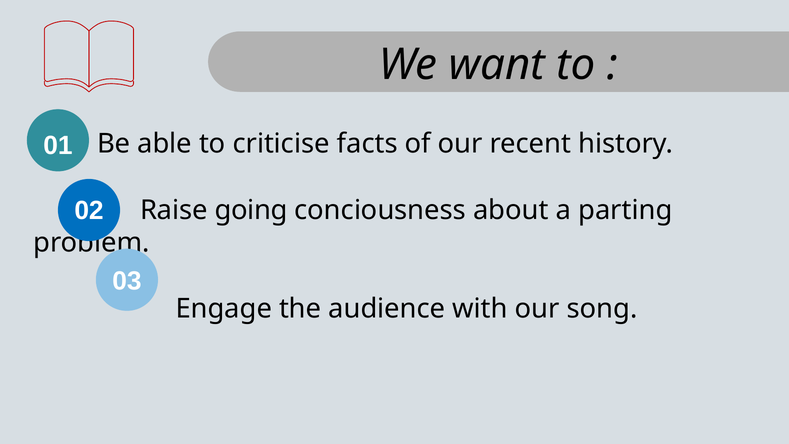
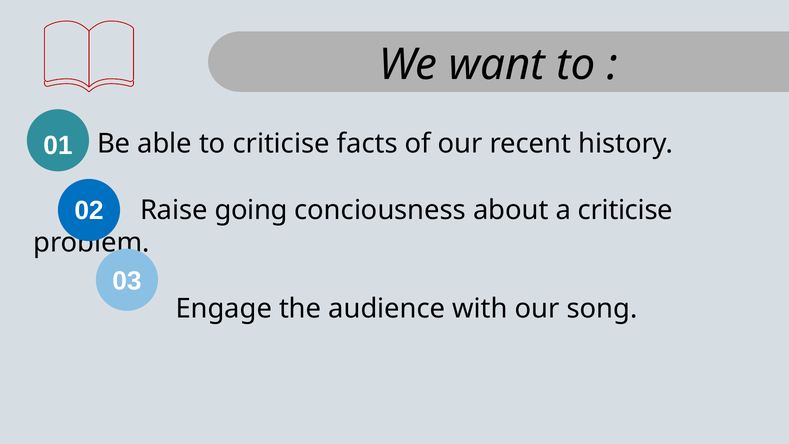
a parting: parting -> criticise (625, 210)
